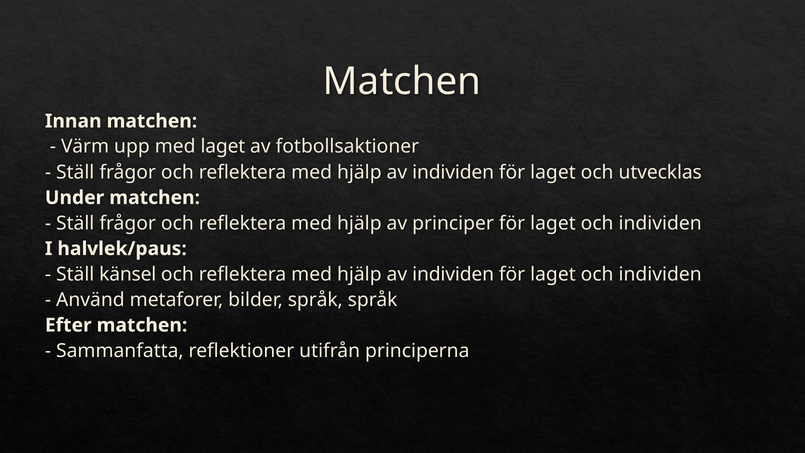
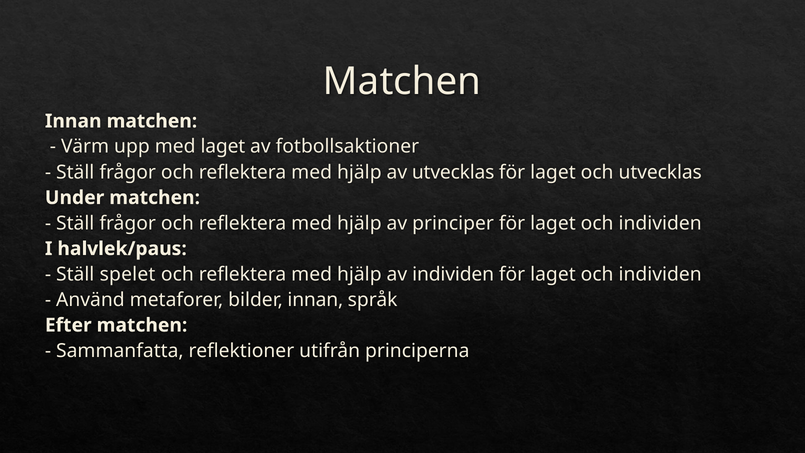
individen: individen -> utvecklas (453, 172)
känsel: känsel -> spelet (128, 274)
bilder språk: språk -> innan (315, 300)
